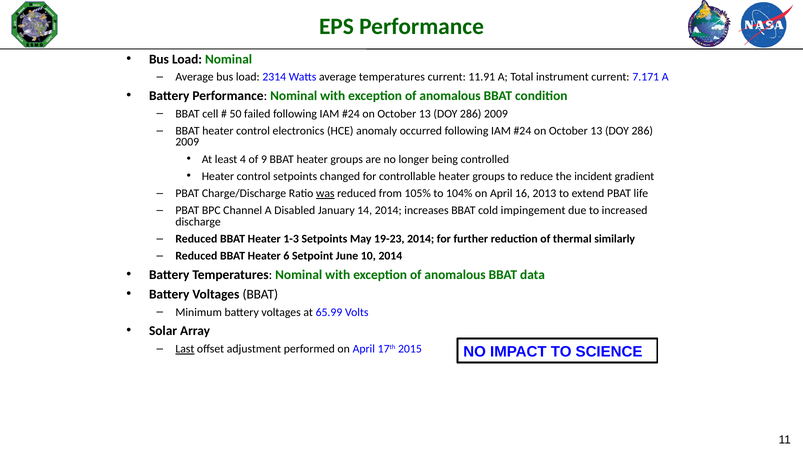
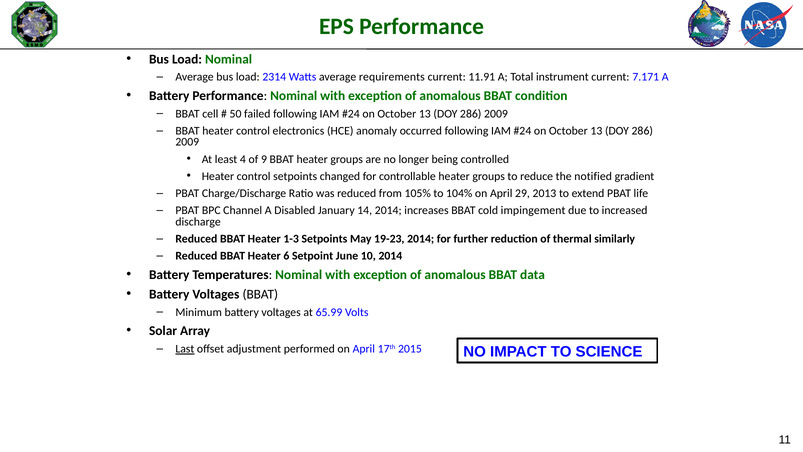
average temperatures: temperatures -> requirements (392, 77)
incident: incident -> notified (593, 176)
was underline: present -> none (325, 193)
16: 16 -> 29 (522, 193)
